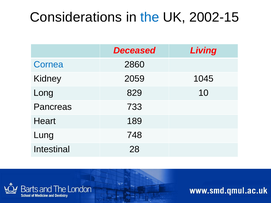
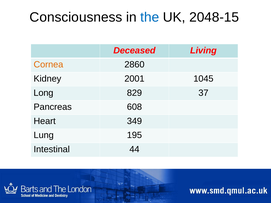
Considerations: Considerations -> Consciousness (76, 17)
2002-15: 2002-15 -> 2048-15 (214, 17)
Cornea colour: blue -> orange (48, 65)
2059: 2059 -> 2001 (134, 79)
10: 10 -> 37 (203, 93)
733: 733 -> 608 (134, 107)
189: 189 -> 349 (134, 121)
748: 748 -> 195 (134, 135)
28: 28 -> 44 (134, 150)
